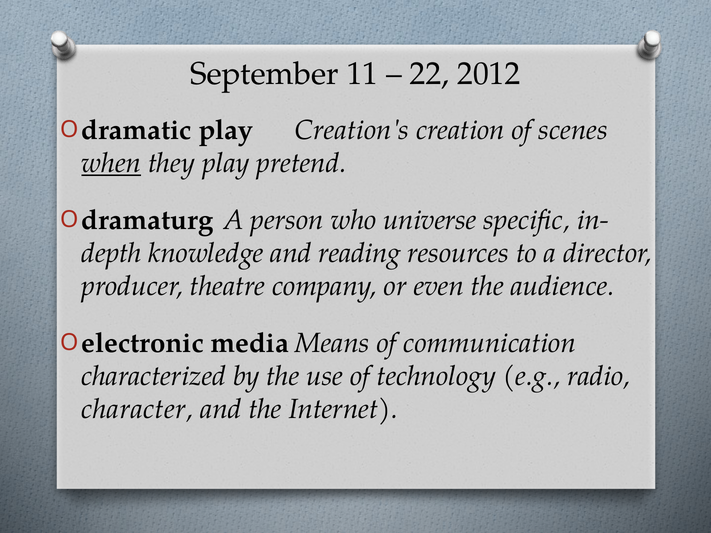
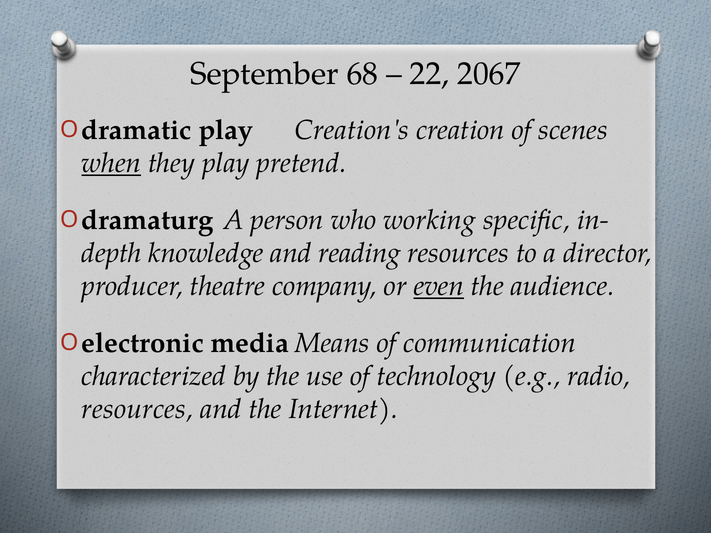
11: 11 -> 68 (362, 74)
2012: 2012 -> 2067 (489, 74)
universe: universe -> working (430, 220)
even underline: none -> present (439, 286)
character: character -> resources (137, 409)
